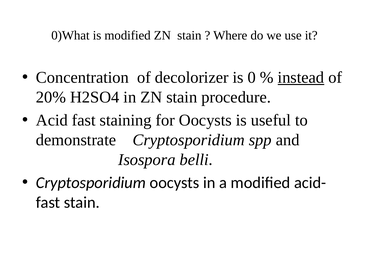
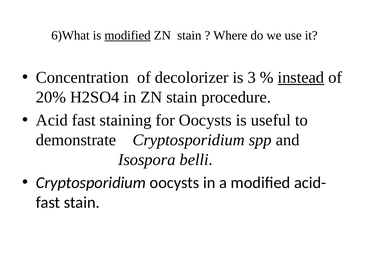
0)What: 0)What -> 6)What (70, 35)
modified underline: none -> present (128, 35)
0: 0 -> 3 (252, 77)
